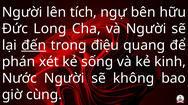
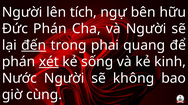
Đức Long: Long -> Phán (50, 29)
điệu: điệu -> phai (105, 46)
xét underline: none -> present (49, 62)
